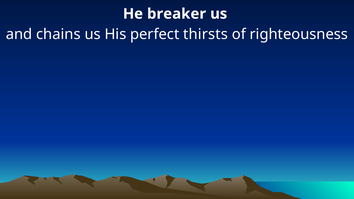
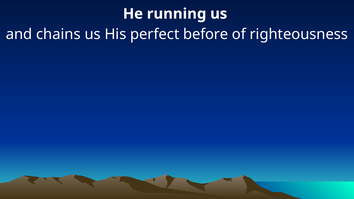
breaker: breaker -> running (177, 14)
thirsts: thirsts -> before (206, 34)
